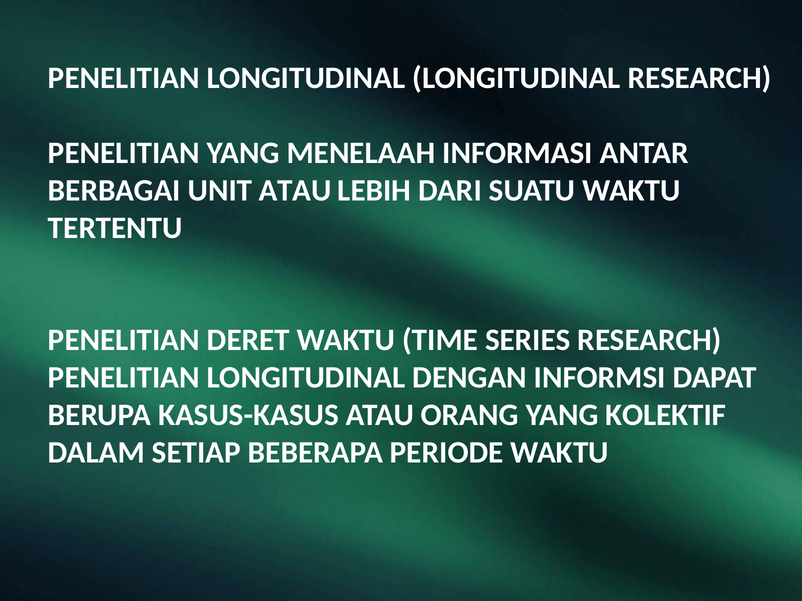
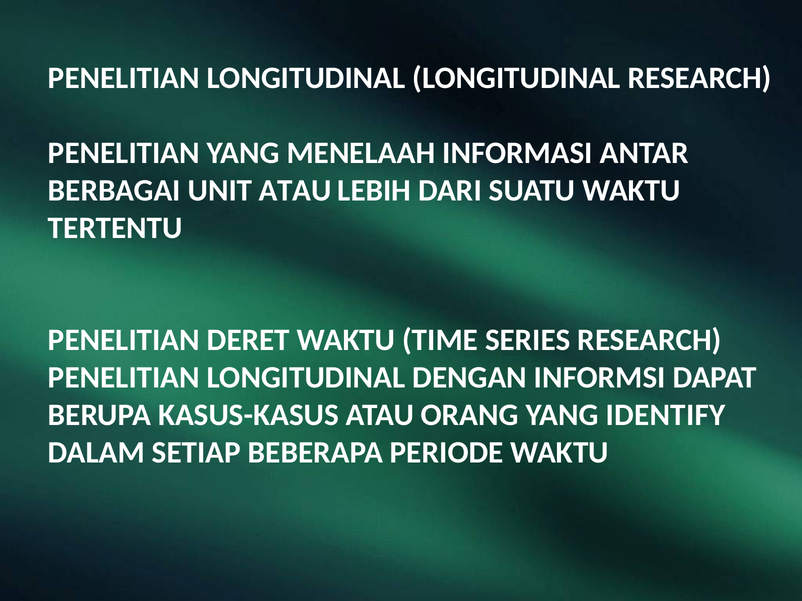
KOLEKTIF: KOLEKTIF -> IDENTIFY (666, 415)
